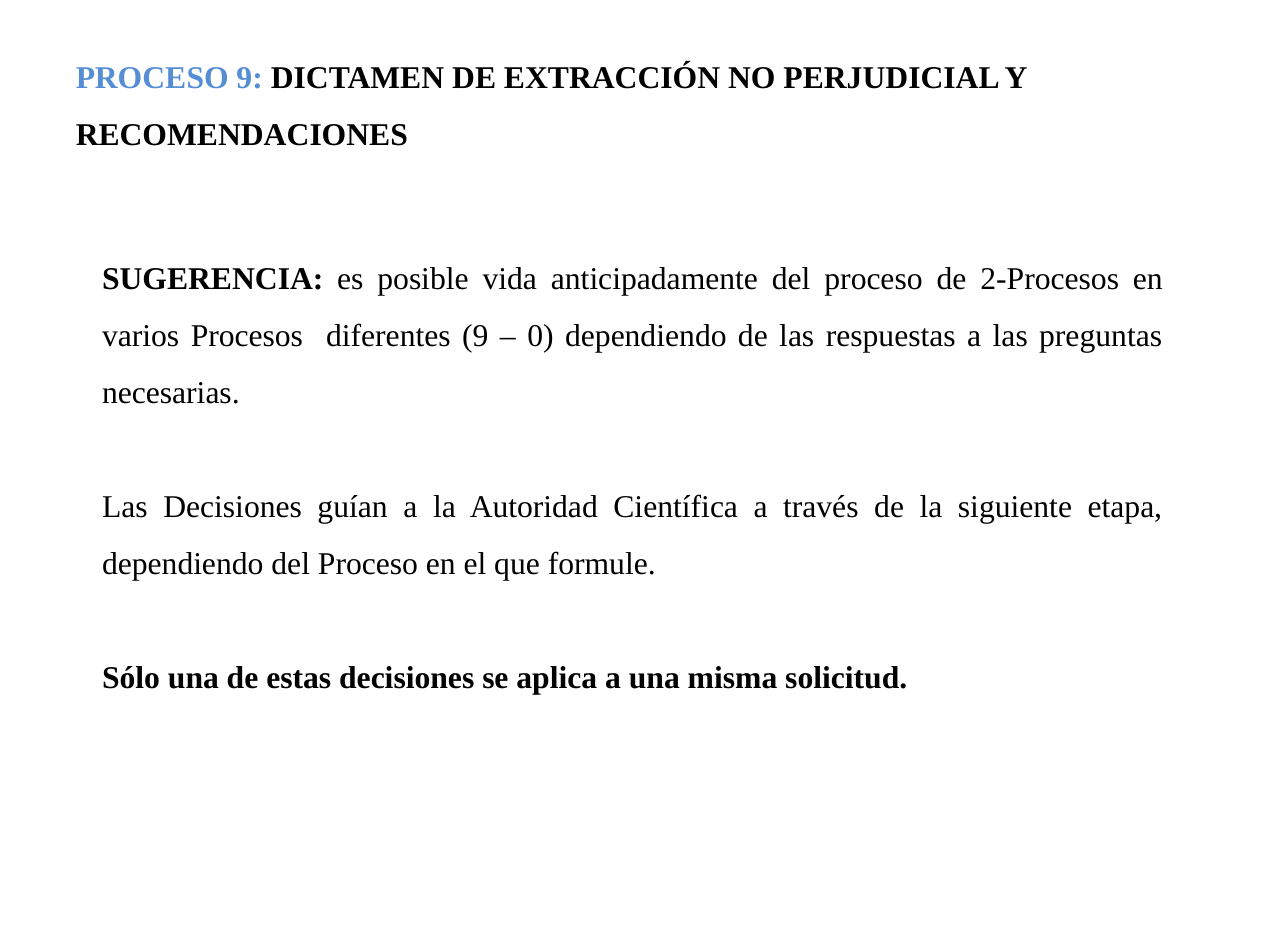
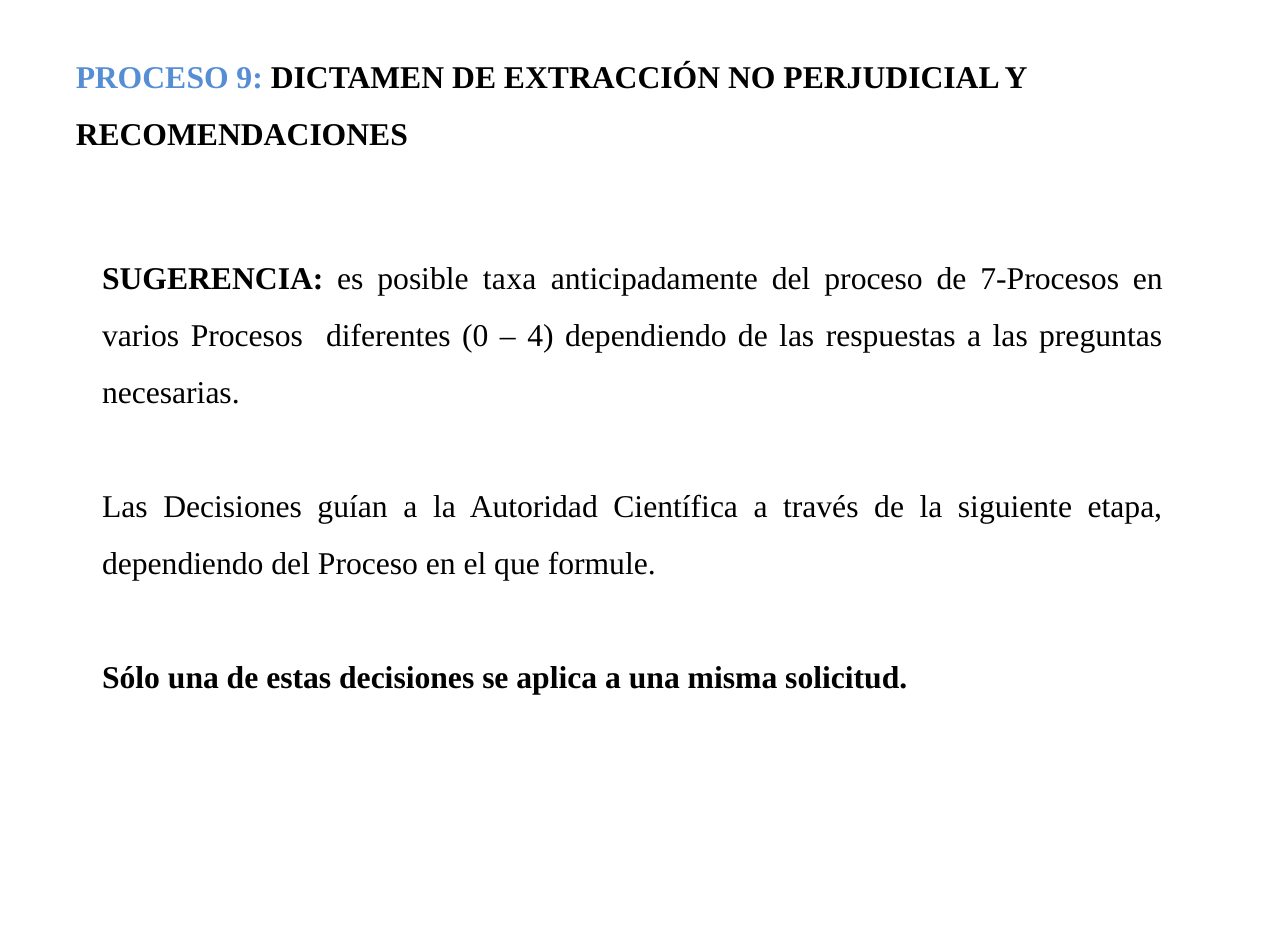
vida: vida -> taxa (510, 278)
2-Procesos: 2-Procesos -> 7-Procesos (1050, 278)
diferentes 9: 9 -> 0 (475, 335)
0: 0 -> 4 (540, 335)
